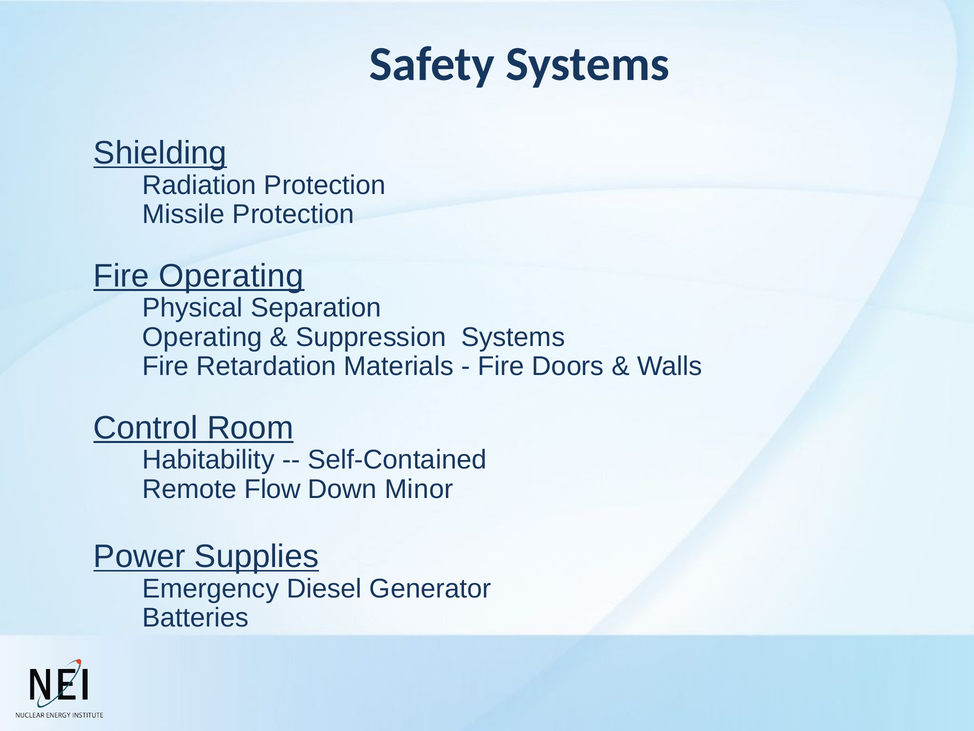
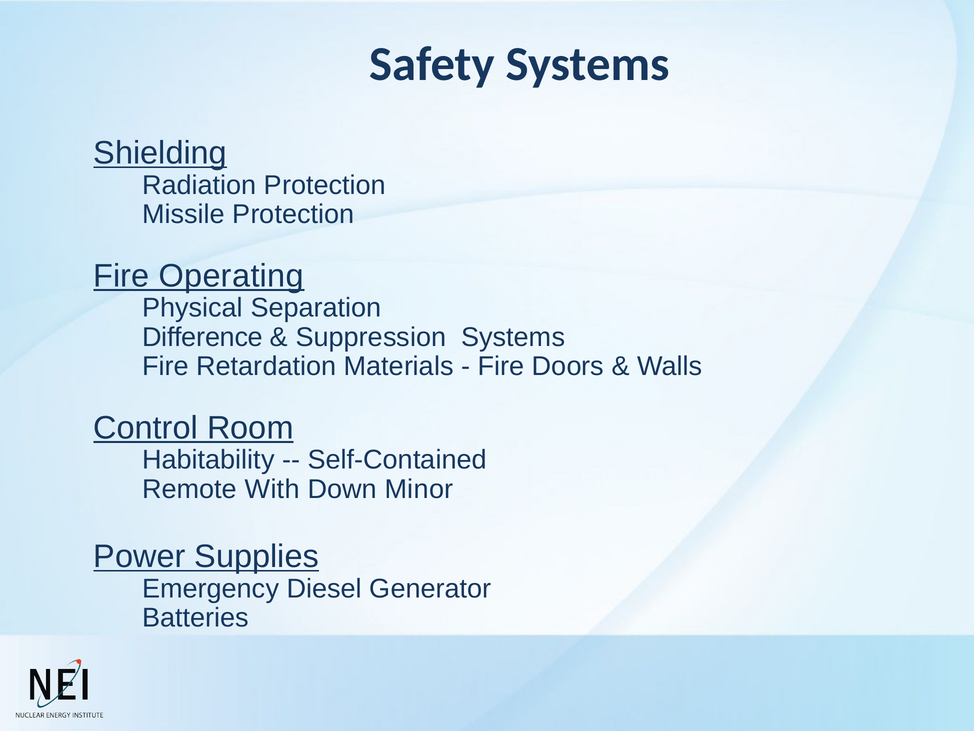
Operating: Operating -> Difference (202, 337)
Flow: Flow -> With (272, 489)
